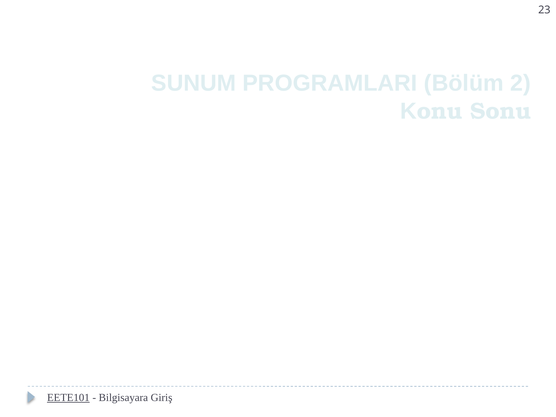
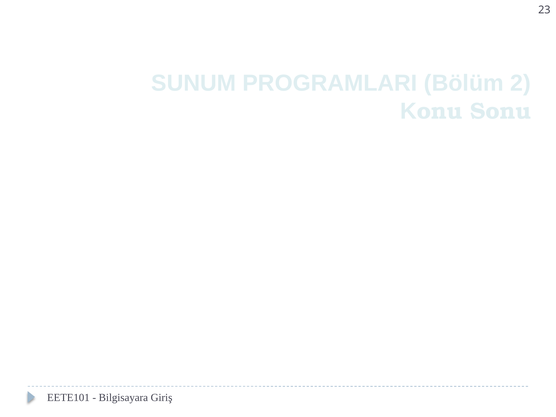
EETE101 underline: present -> none (68, 398)
